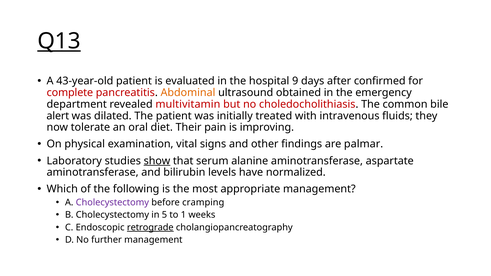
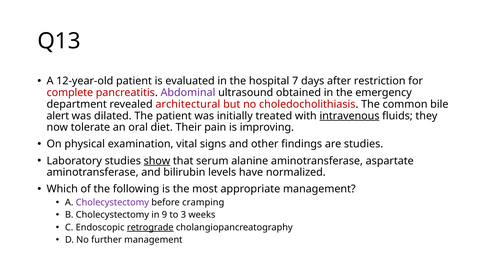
Q13 underline: present -> none (59, 41)
43-year-old: 43-year-old -> 12-year-old (85, 81)
9: 9 -> 7 (295, 81)
confirmed: confirmed -> restriction (380, 81)
Abdominal colour: orange -> purple (188, 93)
multivitamin: multivitamin -> architectural (188, 104)
intravenous underline: none -> present (349, 116)
are palmar: palmar -> studies (364, 144)
5: 5 -> 9 (164, 215)
1: 1 -> 3 (183, 215)
